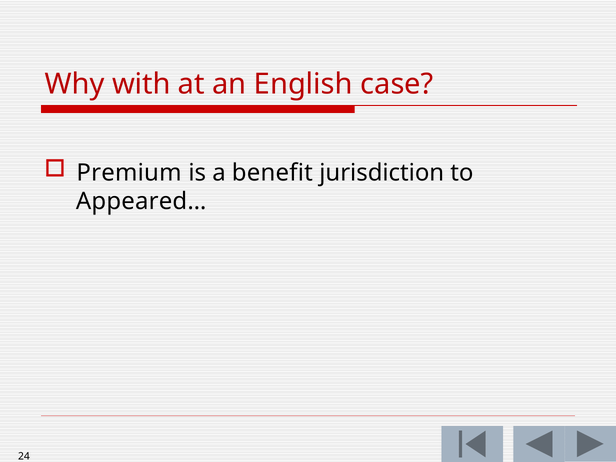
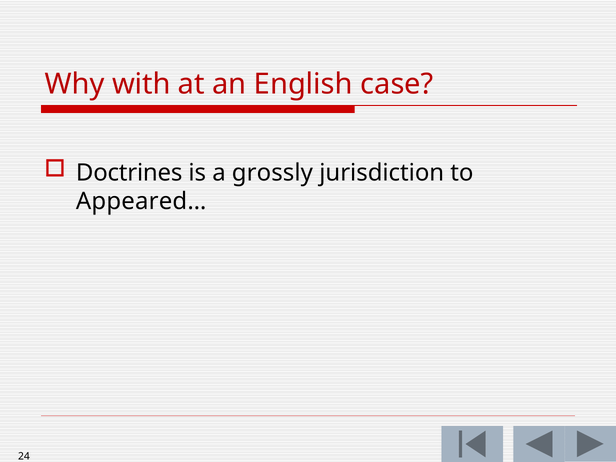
Premium: Premium -> Doctrines (129, 173)
benefit: benefit -> grossly (272, 173)
